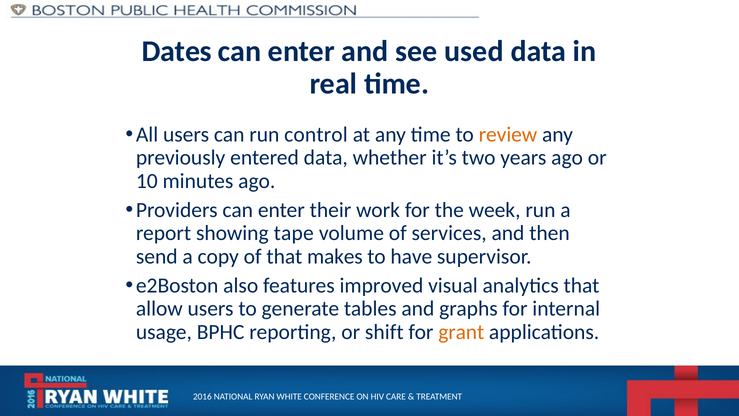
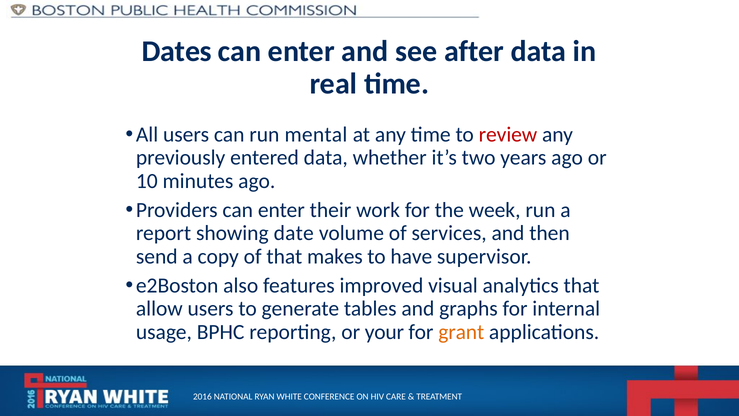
used: used -> after (474, 51)
control: control -> mental (316, 134)
review colour: orange -> red (508, 134)
tape: tape -> date (294, 233)
shift: shift -> your (384, 332)
